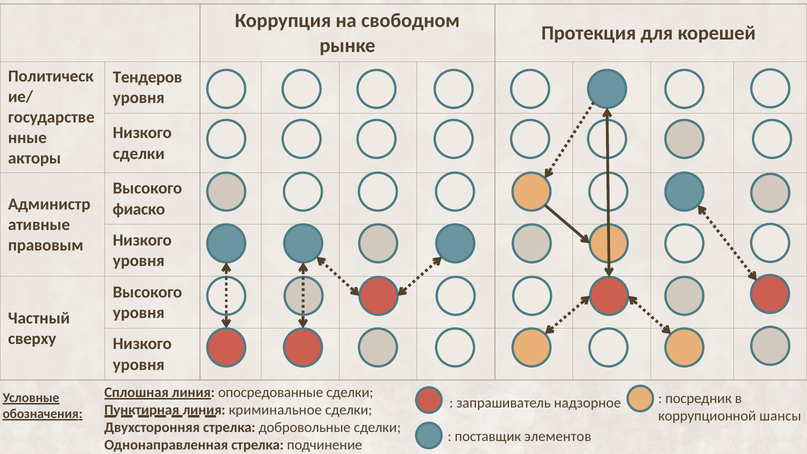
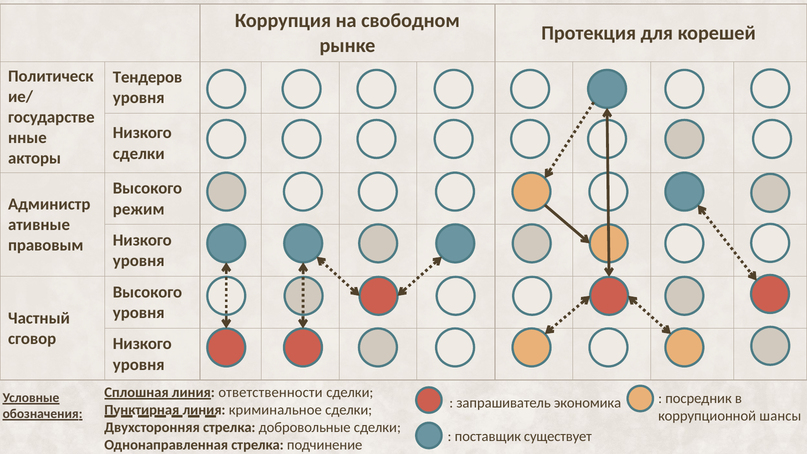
фиаско: фиаско -> режим (139, 209)
сверху: сверху -> сговор (32, 339)
опосредованные: опосредованные -> ответственности (271, 392)
надзорное: надзорное -> экономика (588, 403)
элементов: элементов -> существует (558, 436)
